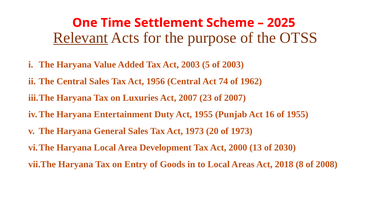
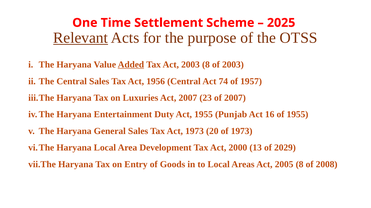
Added underline: none -> present (131, 65)
2003 5: 5 -> 8 (206, 65)
1962: 1962 -> 1957 (251, 81)
2030: 2030 -> 2029 (285, 148)
2018: 2018 -> 2005 (284, 165)
